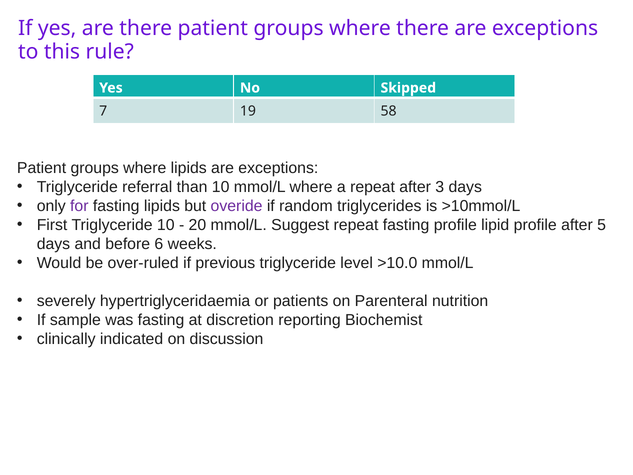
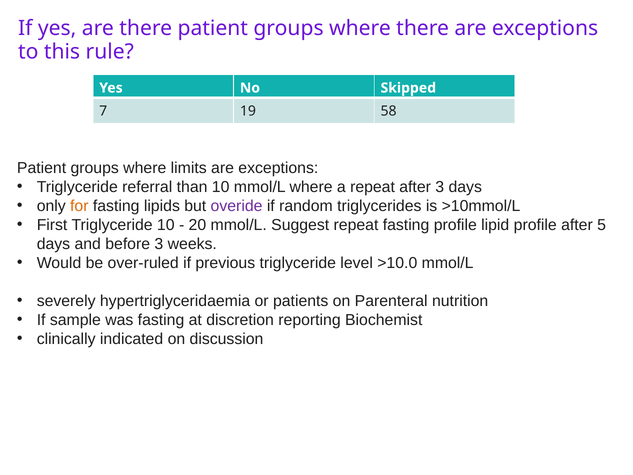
where lipids: lipids -> limits (189, 168)
for colour: purple -> orange (79, 206)
before 6: 6 -> 3 (159, 244)
